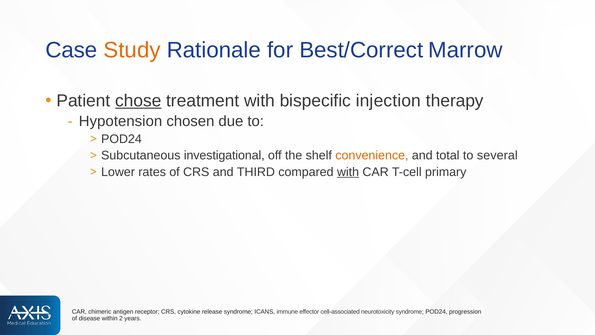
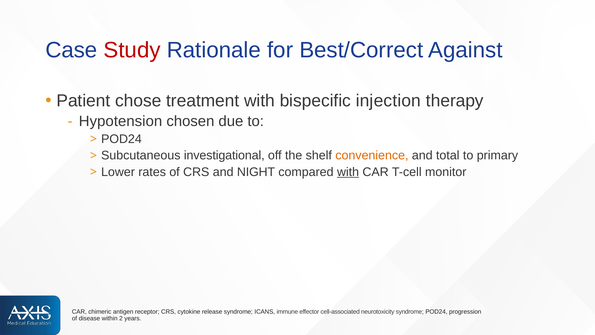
Study colour: orange -> red (132, 50)
Marrow: Marrow -> Against (465, 50)
chose underline: present -> none (138, 101)
several: several -> primary (497, 155)
THIRD: THIRD -> NIGHT (256, 172)
primary: primary -> monitor (446, 172)
